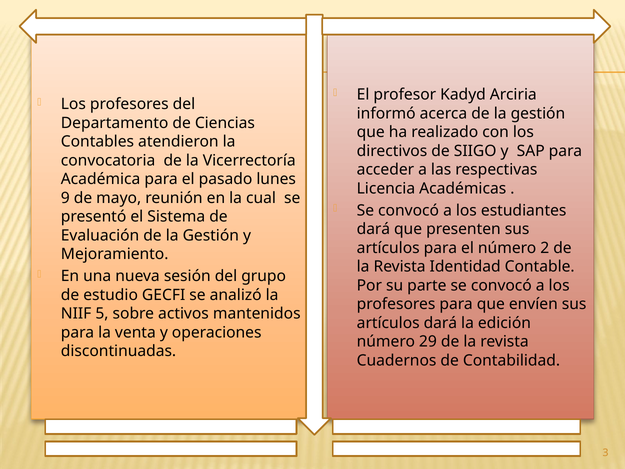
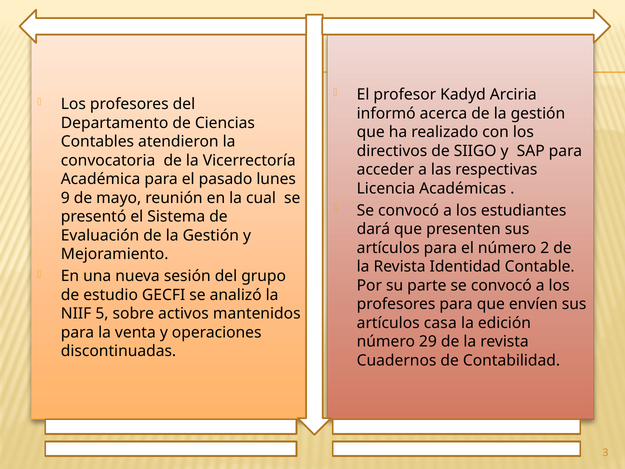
artículos dará: dará -> casa (440, 323)
